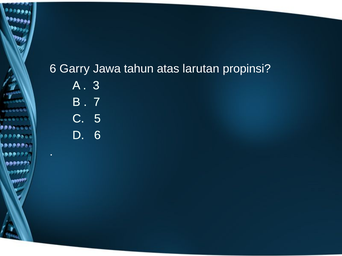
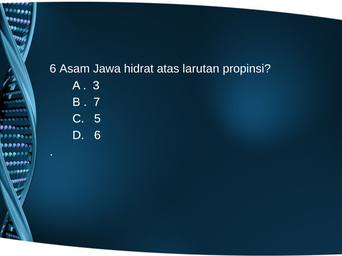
Garry: Garry -> Asam (75, 69)
tahun: tahun -> hidrat (139, 69)
